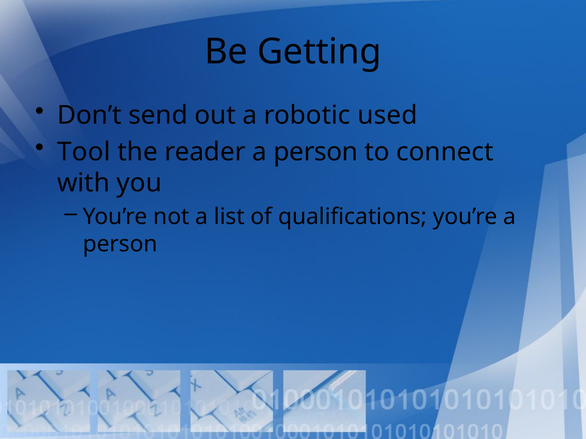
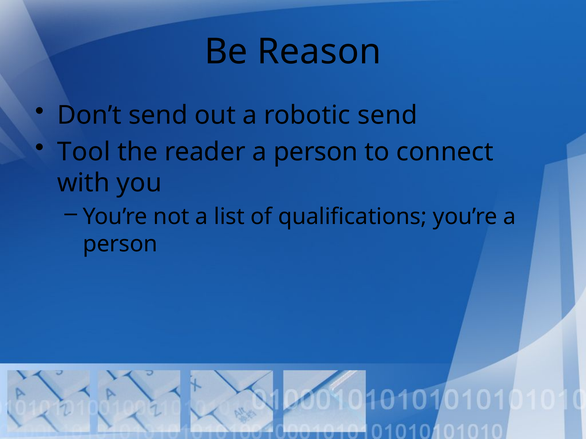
Getting: Getting -> Reason (319, 52)
robotic used: used -> send (388, 116)
